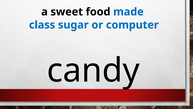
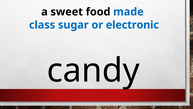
computer: computer -> electronic (132, 25)
